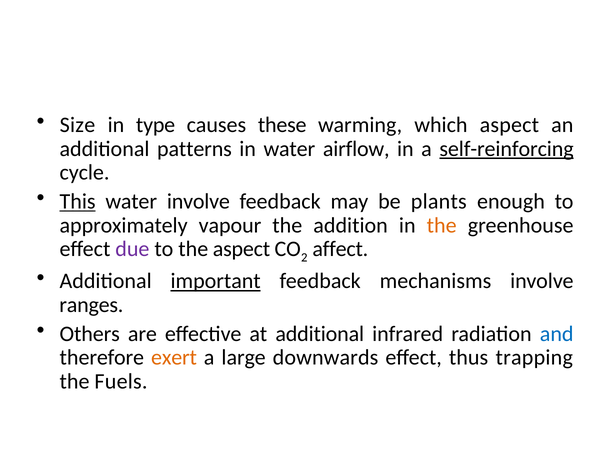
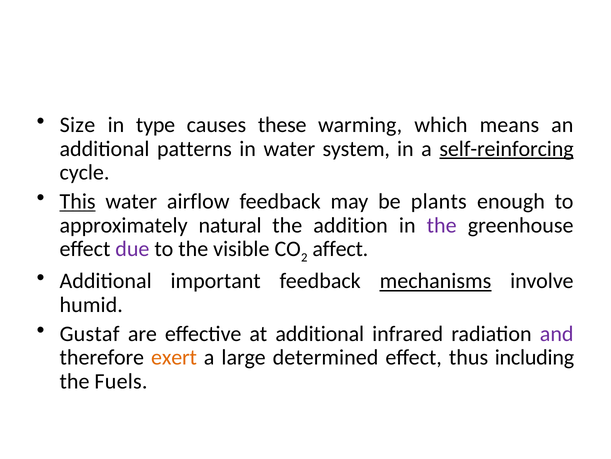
which aspect: aspect -> means (509, 125)
airflow: airflow -> system (356, 149)
water involve: involve -> airflow (198, 201)
vapour: vapour -> natural (230, 225)
the colour: orange -> purple (442, 225)
the aspect: aspect -> visible (241, 249)
important underline: present -> none (216, 281)
mechanisms underline: none -> present (435, 281)
ranges: ranges -> humid (91, 304)
Others: Others -> Gustaf (90, 333)
and colour: blue -> purple (557, 333)
downwards: downwards -> determined (326, 357)
trapping: trapping -> including (534, 357)
